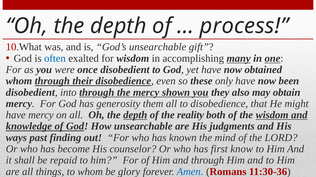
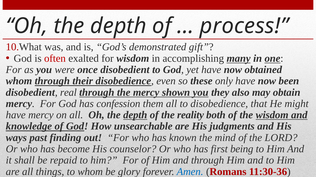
God’s unsearchable: unsearchable -> demonstrated (158, 47)
often colour: blue -> red (55, 59)
into: into -> real (68, 93)
generosity: generosity -> confession (118, 104)
know: know -> being (242, 150)
